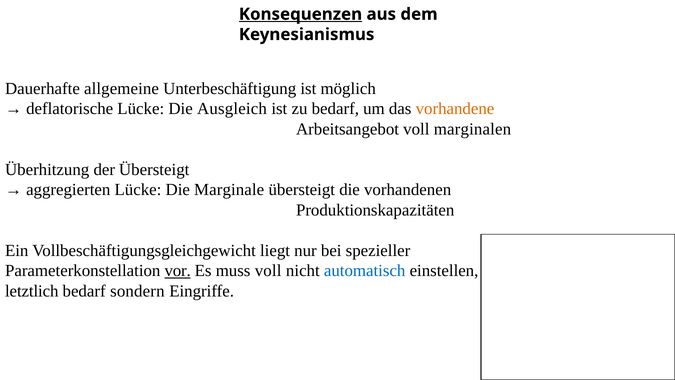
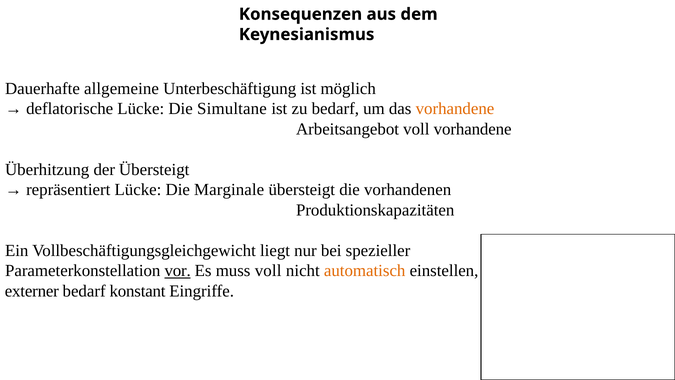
Konsequenzen underline: present -> none (300, 14)
Ausgleich: Ausgleich -> Simultane (232, 109)
voll marginalen: marginalen -> vorhandene (473, 129)
aggregierten: aggregierten -> repräsentiert (68, 190)
automatisch colour: blue -> orange (365, 271)
letztlich: letztlich -> externer (32, 291)
sondern: sondern -> konstant (138, 291)
